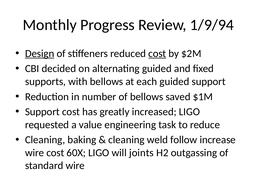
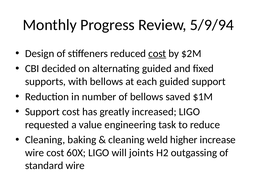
1/9/94: 1/9/94 -> 5/9/94 (212, 25)
Design underline: present -> none (40, 53)
follow: follow -> higher (184, 140)
